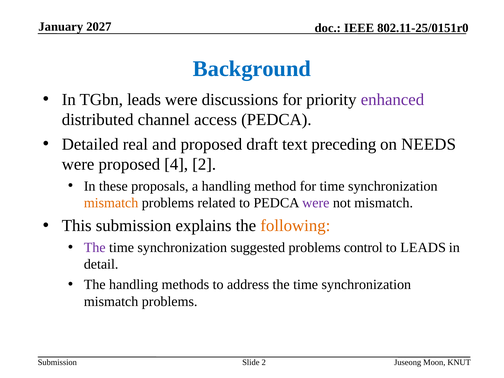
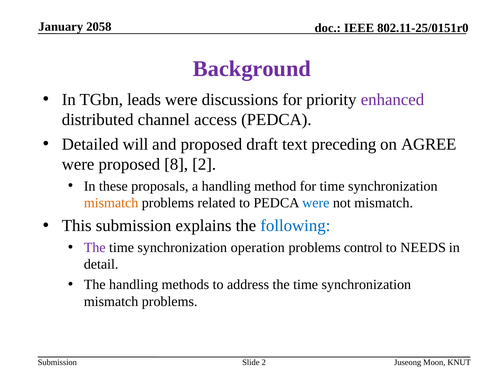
2027: 2027 -> 2058 (99, 27)
Background colour: blue -> purple (252, 69)
real: real -> will (135, 144)
NEEDS: NEEDS -> AGREE (429, 144)
4: 4 -> 8 (176, 164)
were colour: purple -> blue (316, 203)
following colour: orange -> blue (295, 226)
suggested: suggested -> operation (258, 248)
to LEADS: LEADS -> NEEDS (423, 248)
